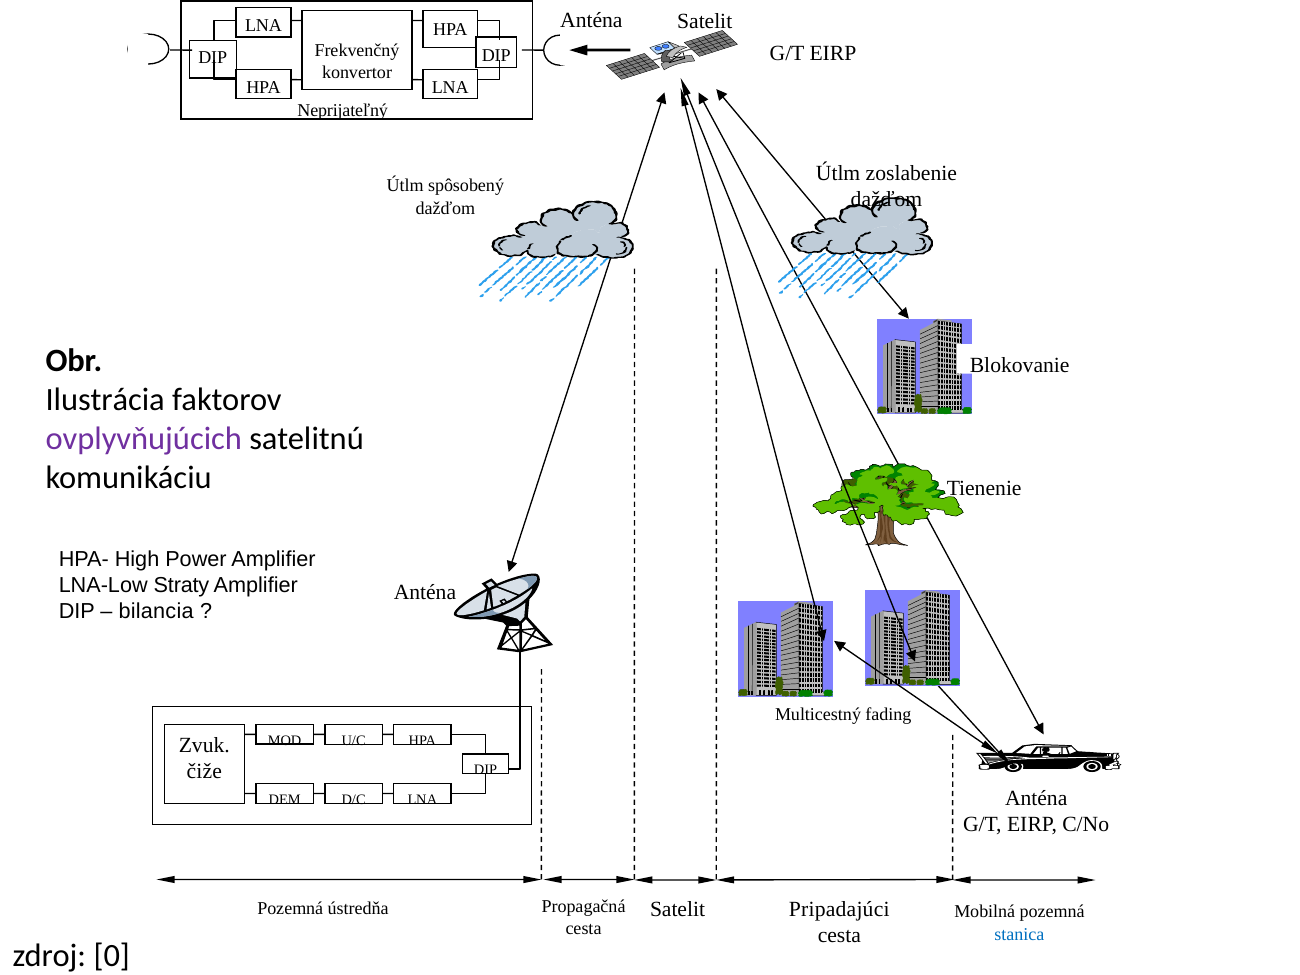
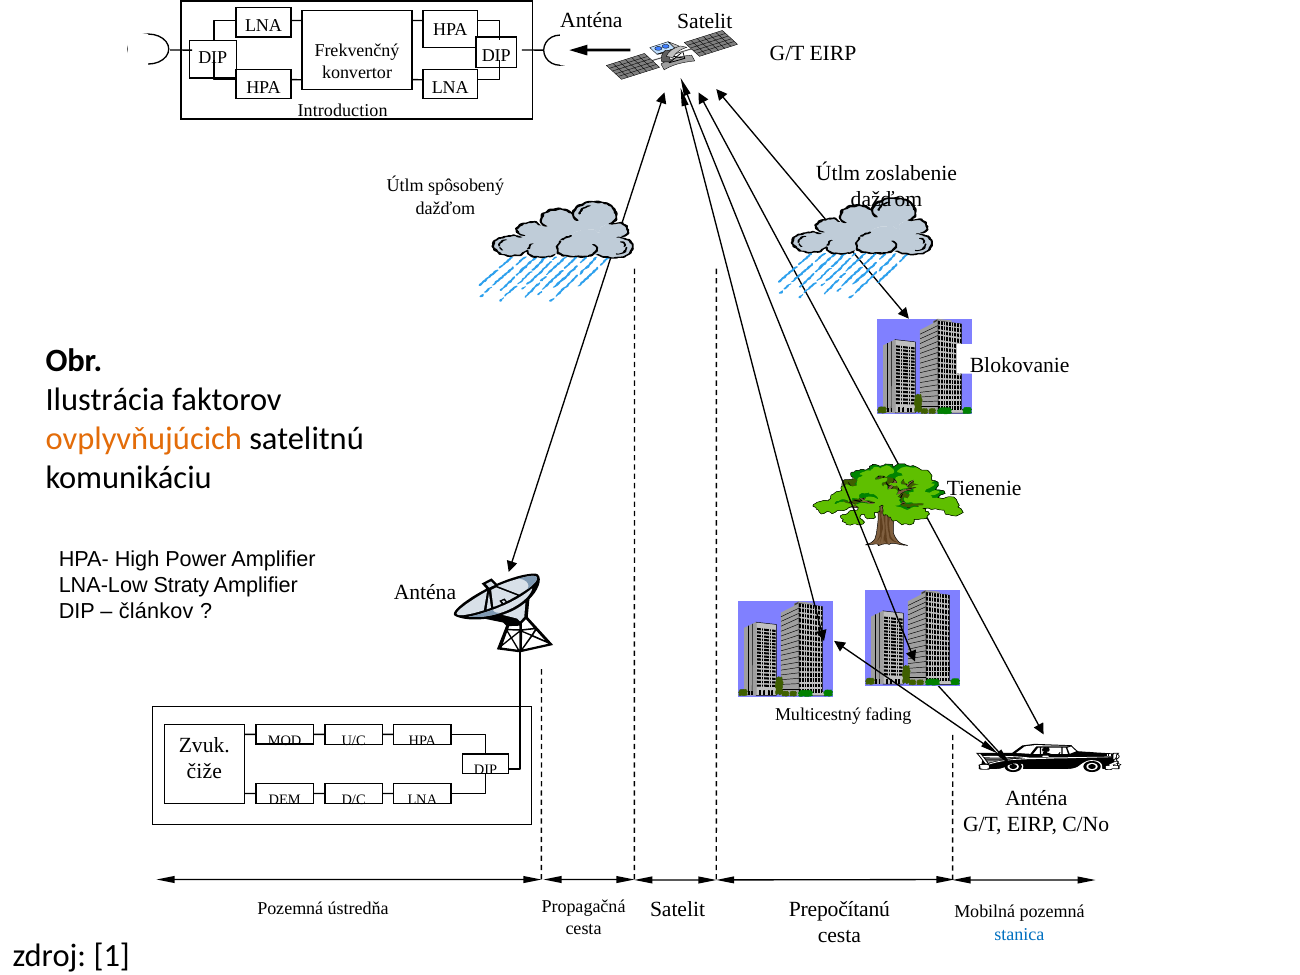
Neprijateľný: Neprijateľný -> Introduction (343, 111)
ovplyvňujúcich colour: purple -> orange (144, 438)
bilancia: bilancia -> článkov (156, 612)
Pripadajúci: Pripadajúci -> Prepočítanú (839, 909)
0: 0 -> 1 (112, 956)
